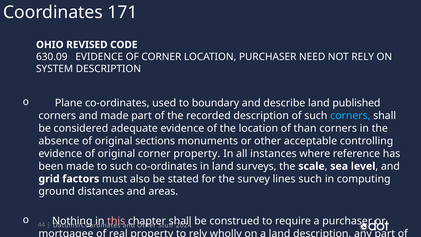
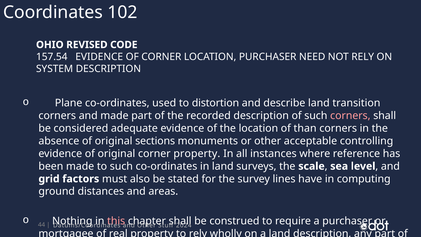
171: 171 -> 102 (122, 12)
630.09: 630.09 -> 157.54 (52, 57)
boundary: boundary -> distortion (215, 103)
published: published -> transition (356, 103)
corners colour: light blue -> pink (350, 116)
lines such: such -> have (310, 179)
